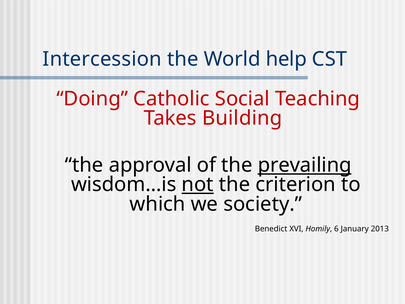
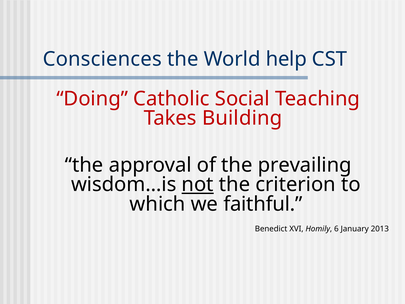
Intercession: Intercession -> Consciences (102, 59)
prevailing underline: present -> none (305, 165)
society: society -> faithful (263, 204)
